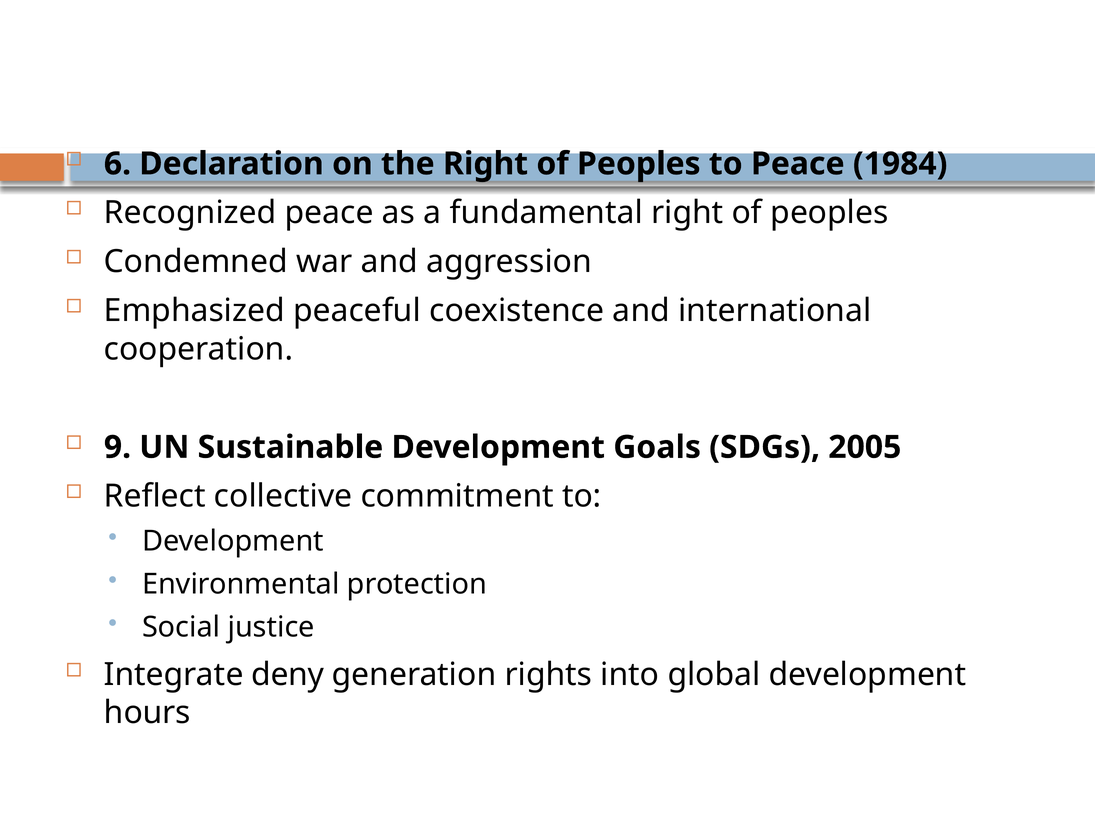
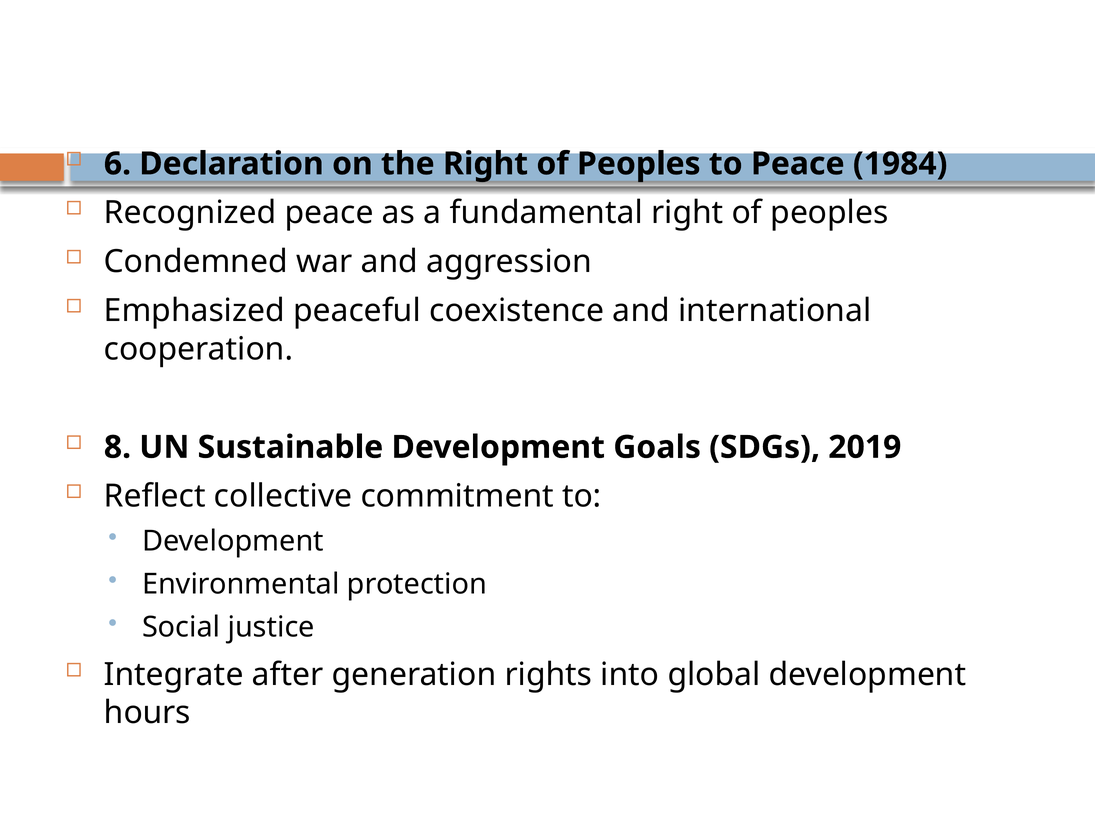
9: 9 -> 8 (117, 447)
2005: 2005 -> 2019 (865, 447)
deny: deny -> after (288, 674)
